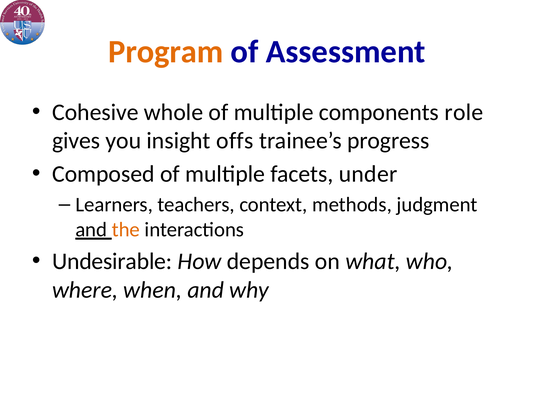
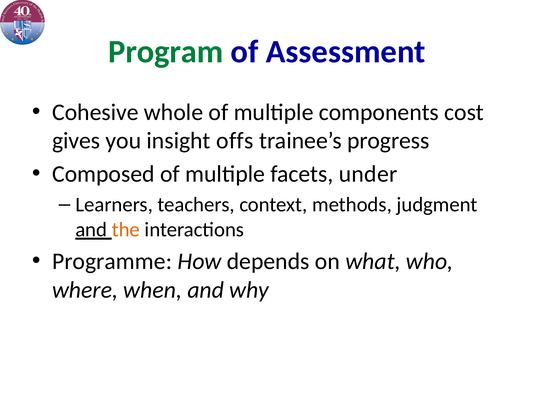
Program colour: orange -> green (166, 52)
role: role -> cost (464, 112)
Undesirable: Undesirable -> Programme (112, 261)
